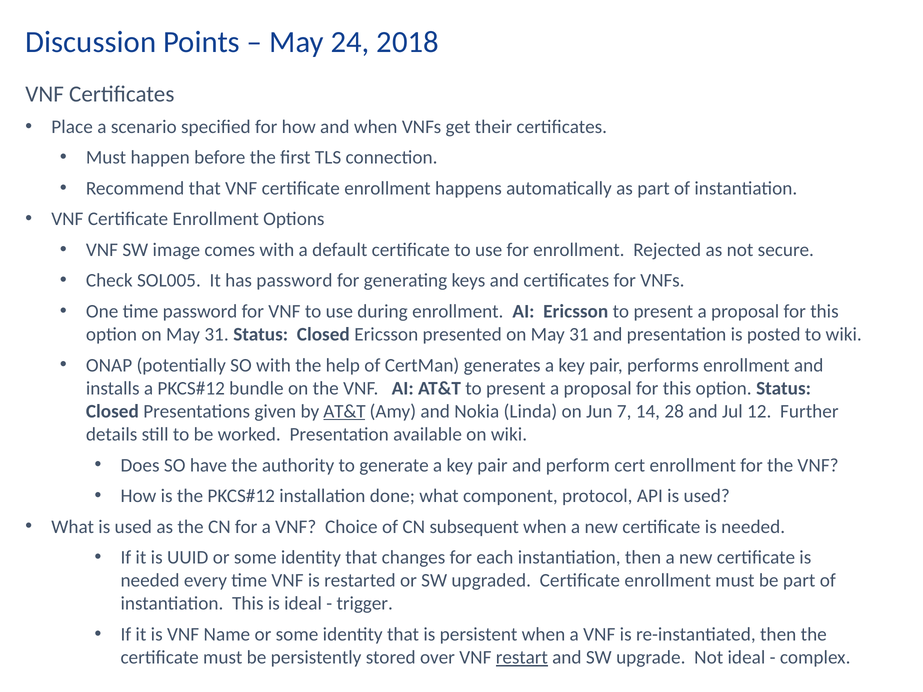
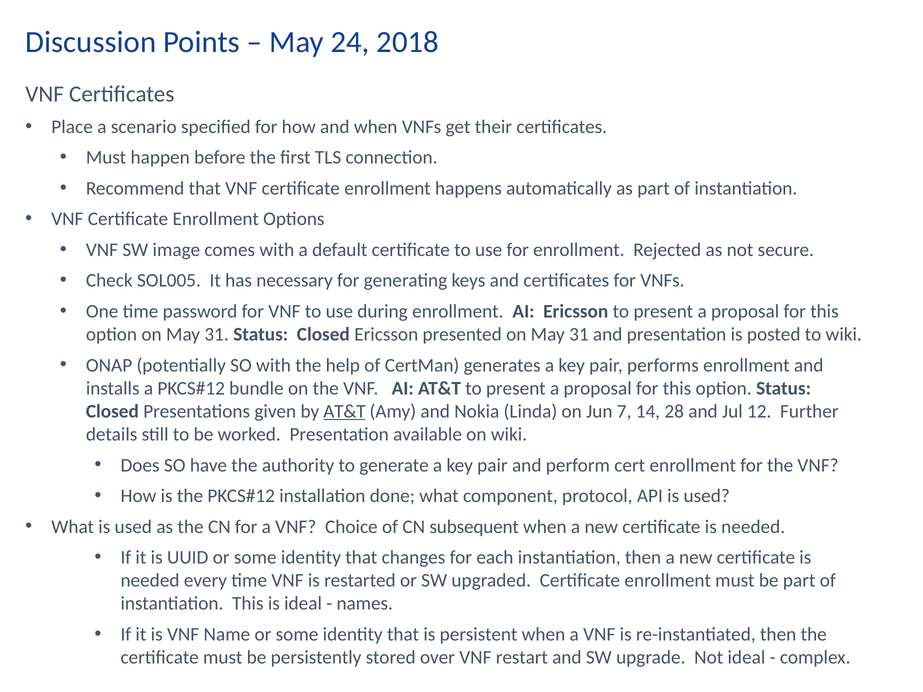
has password: password -> necessary (295, 281)
trigger: trigger -> names (365, 604)
restart underline: present -> none (522, 658)
